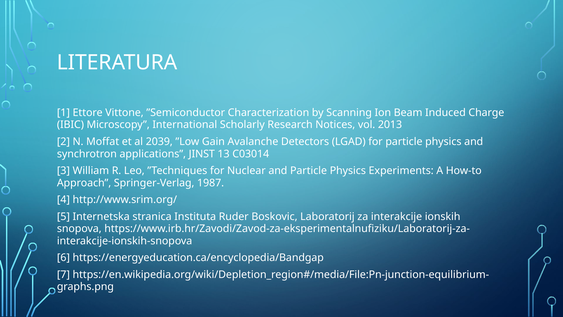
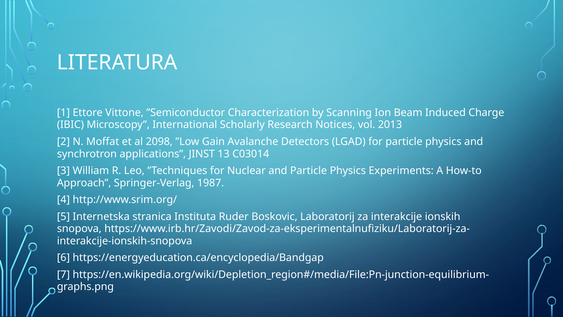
2039: 2039 -> 2098 (159, 142)
